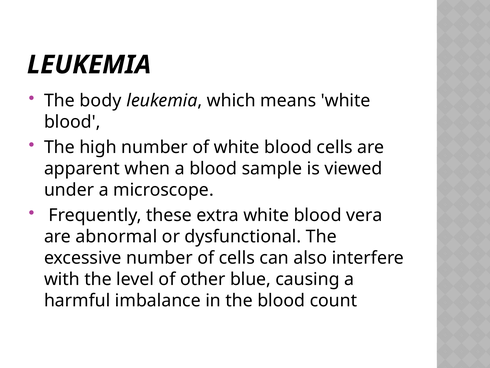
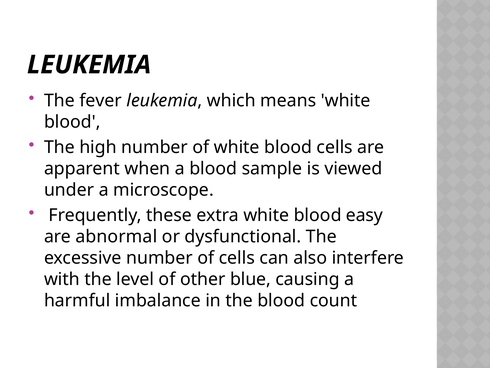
body: body -> fever (101, 101)
vera: vera -> easy (364, 215)
